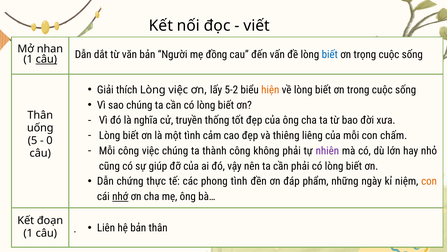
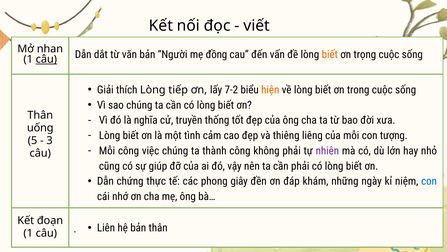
biết colour: blue -> orange (330, 54)
Lòng việc: việc -> tiếp (178, 90)
5-2: 5-2 -> 7-2 (231, 90)
chấm: chấm -> tượng (394, 135)
0: 0 -> 3 (50, 140)
phong tình: tình -> giây (239, 181)
phẩm: phẩm -> khám (315, 181)
con colour: orange -> blue (429, 181)
nhớ underline: present -> none (120, 196)
